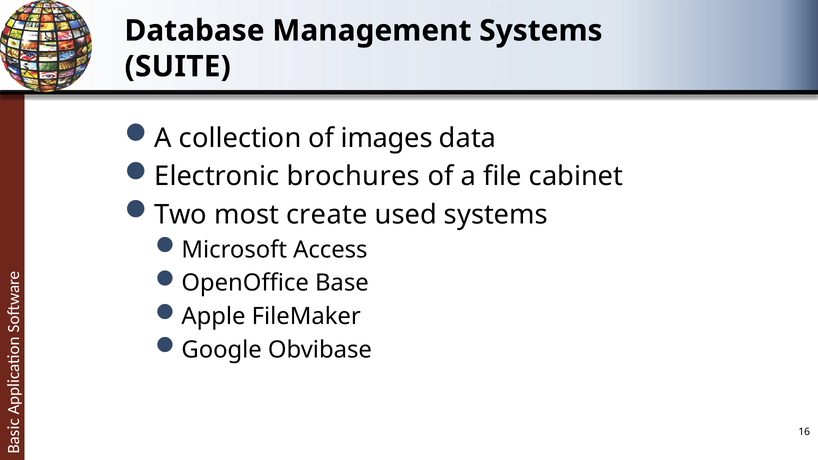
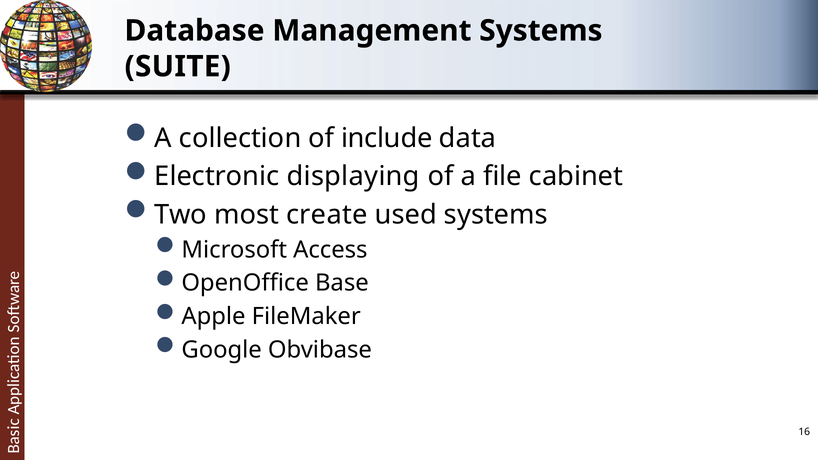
images: images -> include (387, 138)
brochures: brochures -> displaying (353, 176)
